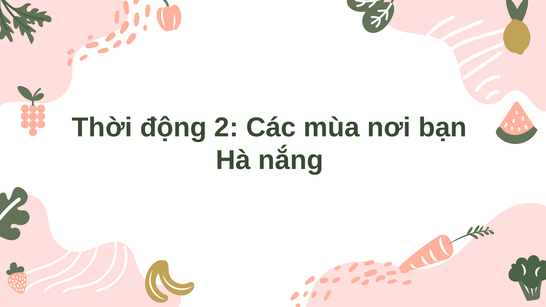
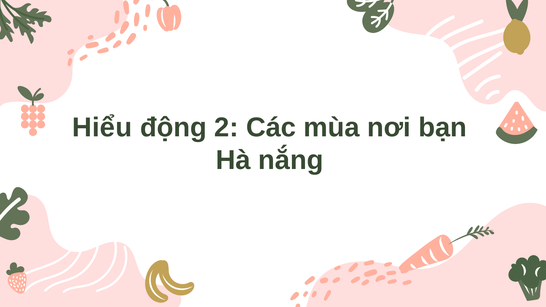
Thời: Thời -> Hiểu (102, 128)
